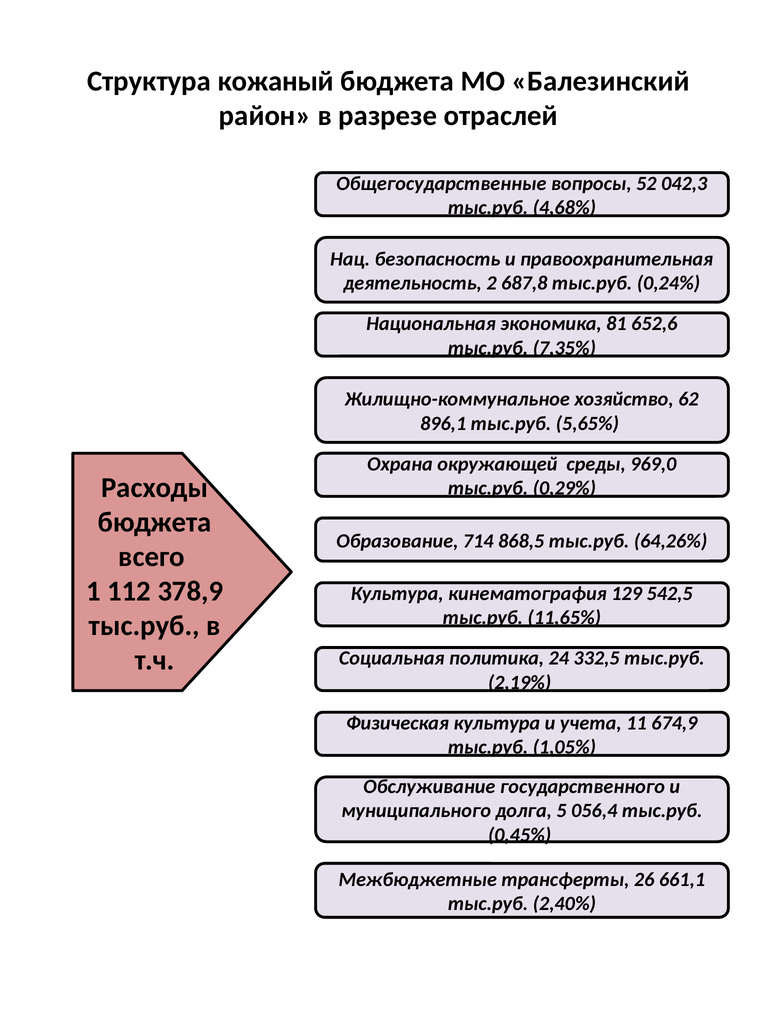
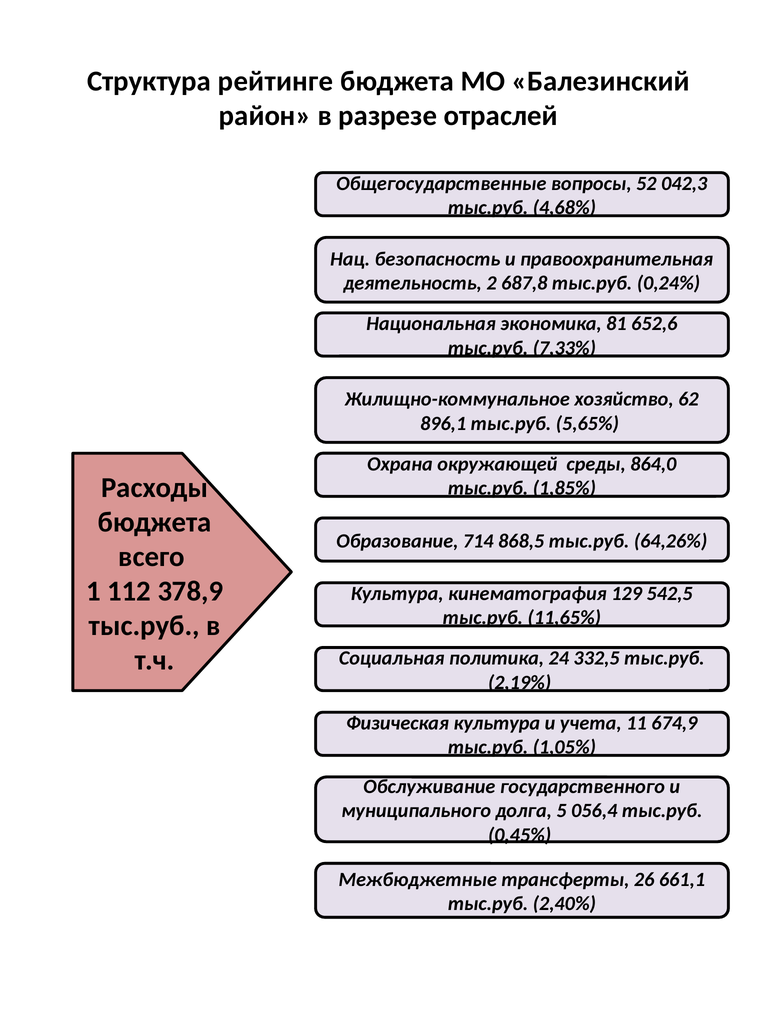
кожаный: кожаный -> рейтинге (276, 81)
7,35%: 7,35% -> 7,33% (564, 348)
969,0: 969,0 -> 864,0 (653, 464)
0,29%: 0,29% -> 1,85% (564, 488)
